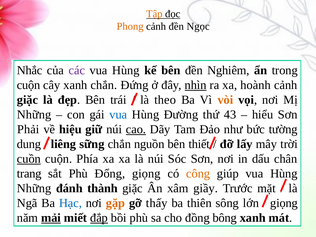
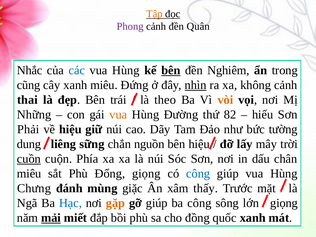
Phong colour: orange -> purple (130, 27)
Ngọc: Ngọc -> Quân (198, 27)
các colour: purple -> blue (77, 70)
bên underline: none -> present (171, 70)
cuộn: cuộn -> cũng (29, 85)
xanh chắn: chắn -> miêu (104, 85)
hoành: hoành -> không (256, 85)
giặc: giặc -> thai (27, 100)
vua colour: blue -> orange (118, 115)
43: 43 -> 82 (230, 115)
cao underline: present -> none (136, 129)
bên thiết: thiết -> hiệu (199, 144)
trang: trang -> miêu (29, 174)
công colour: orange -> blue (198, 174)
Những: Những -> Chưng (34, 188)
thành: thành -> mùng (102, 188)
giầy: giầy -> thấy (206, 188)
gỡ thấy: thấy -> giúp (157, 203)
ba thiên: thiên -> công (199, 203)
đắp underline: present -> none (99, 218)
bông: bông -> quốc (225, 218)
